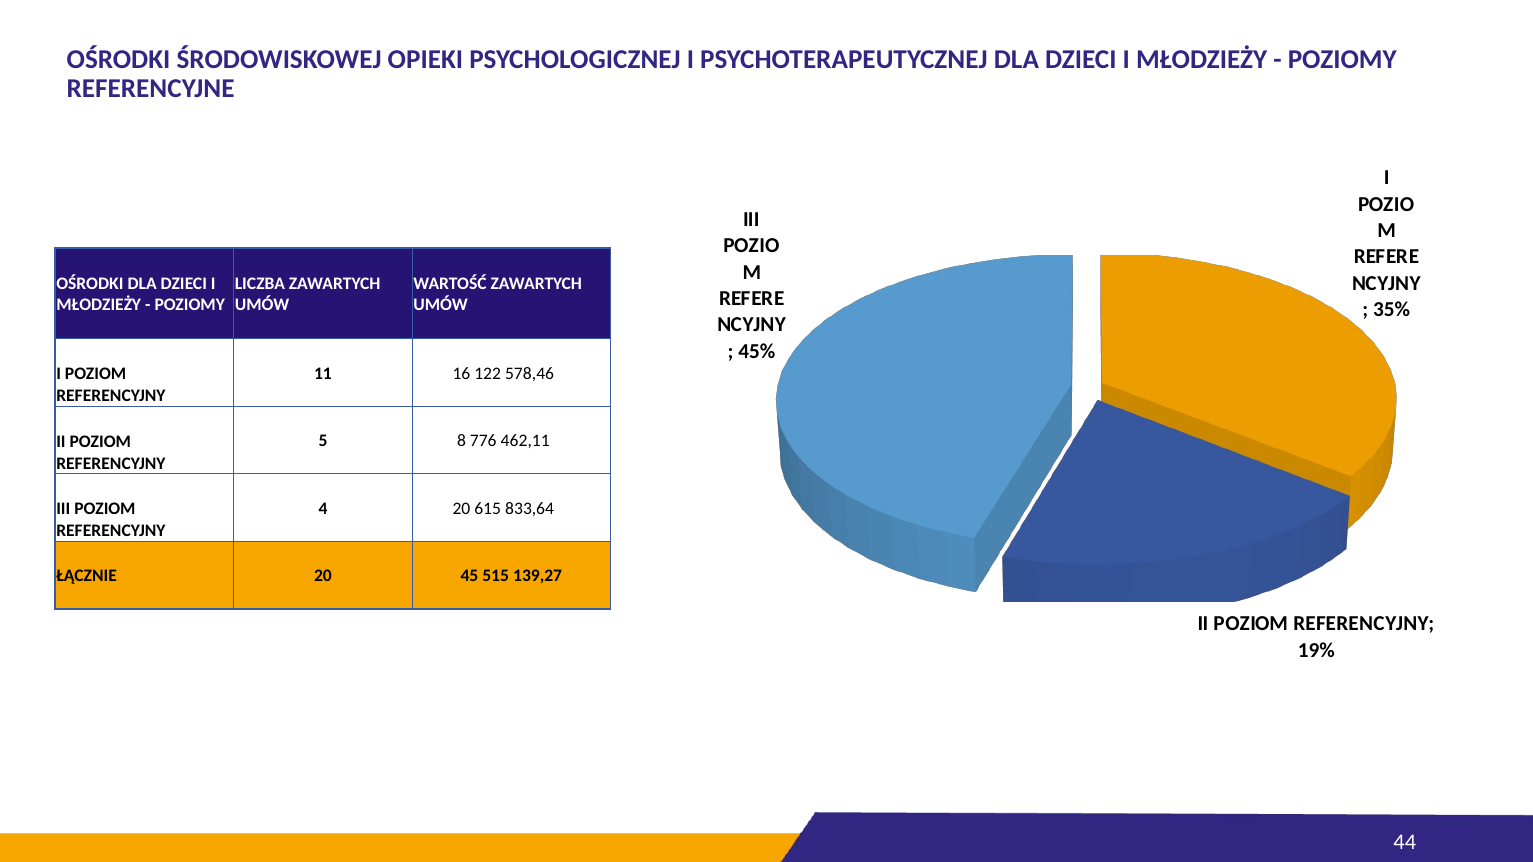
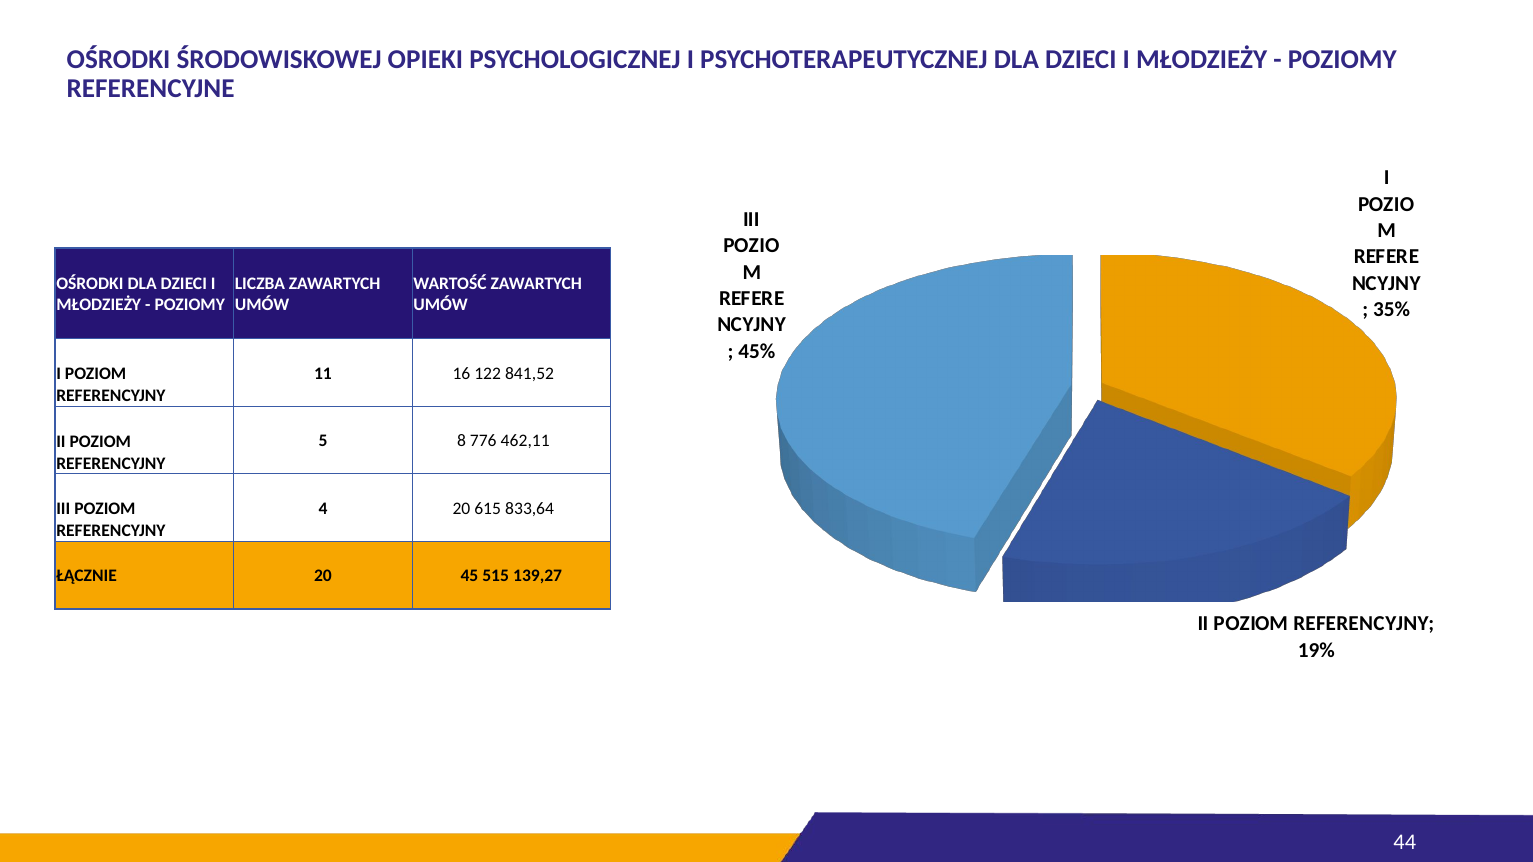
578,46: 578,46 -> 841,52 (530, 373)
